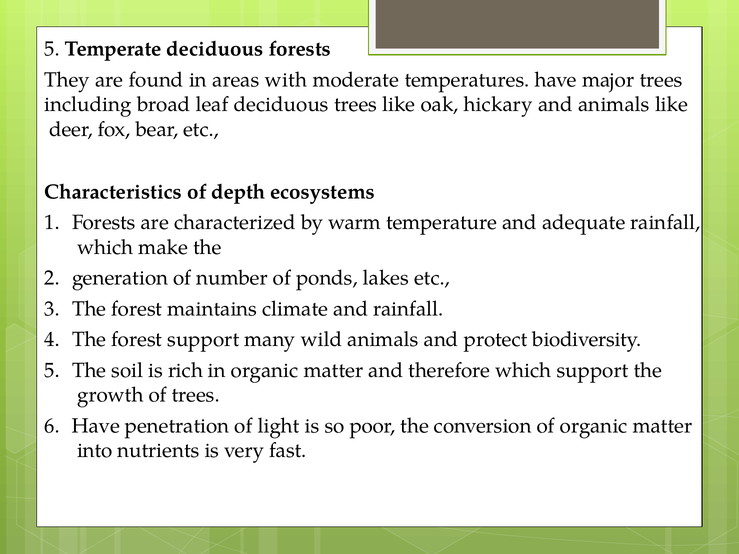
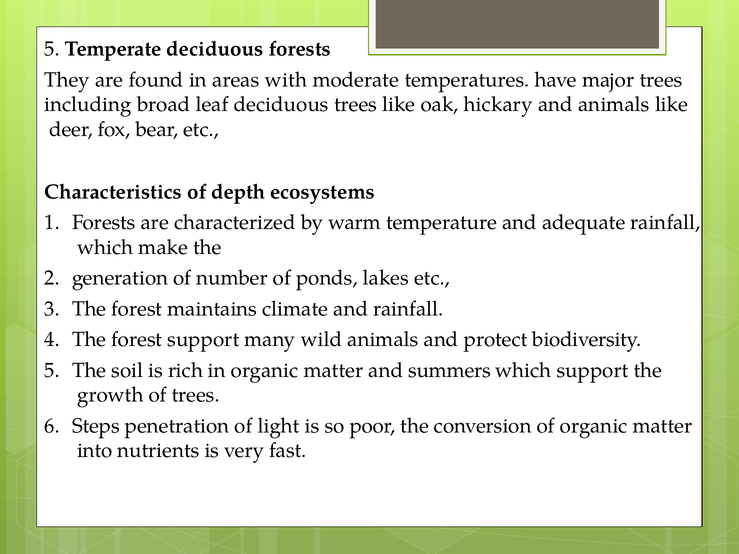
therefore: therefore -> summers (449, 371)
Have: Have -> Steps (96, 426)
